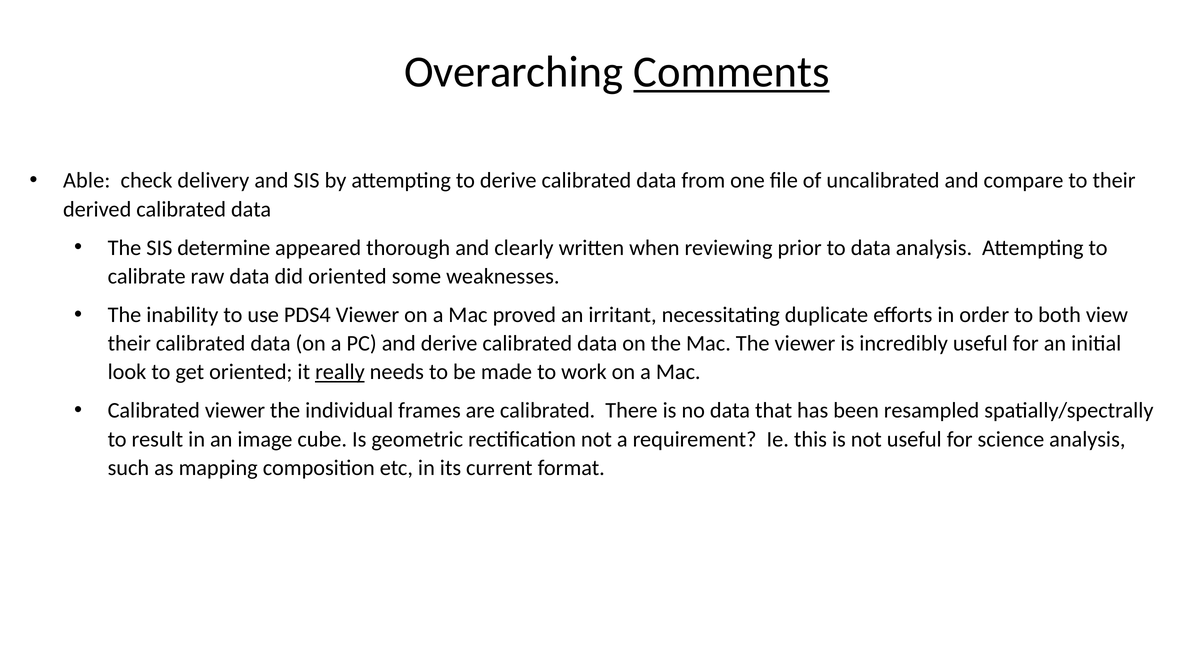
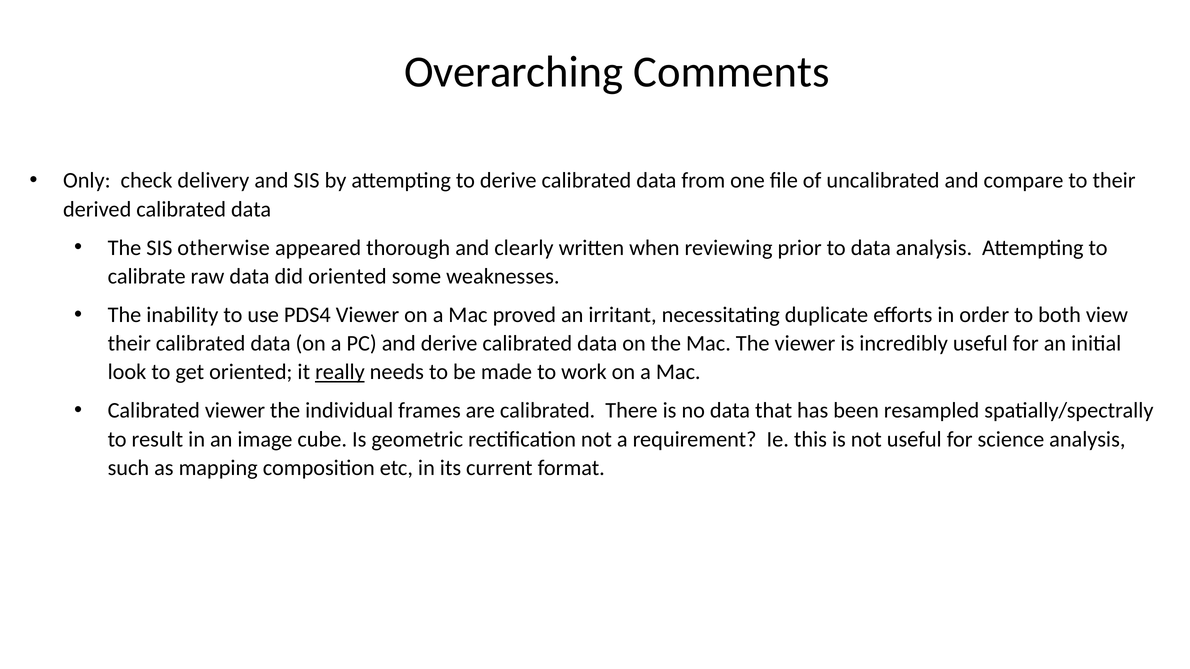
Comments underline: present -> none (731, 72)
Able: Able -> Only (87, 181)
determine: determine -> otherwise (224, 248)
